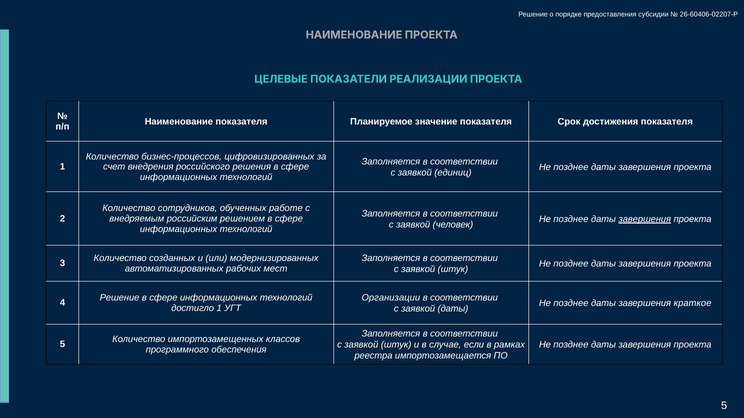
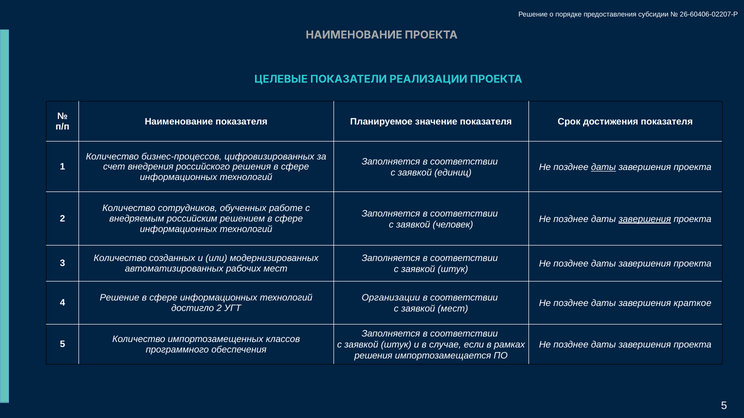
даты underline: none -> present (603, 167)
достигло 1: 1 -> 2 (219, 308)
заявкой даты: даты -> мест (453, 309)
реестра: реестра -> решения (373, 356)
